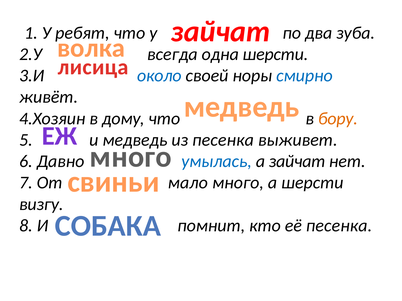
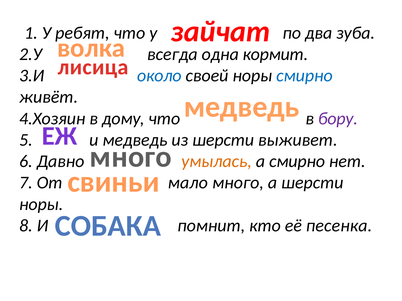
одна шерсти: шерсти -> кормит (275, 54)
бору colour: orange -> purple (338, 119)
из песенка: песенка -> шерсти (223, 140)
умылась colour: blue -> orange (217, 162)
а зайчат: зайчат -> смирно (297, 162)
визгу: визгу -> норы (41, 205)
